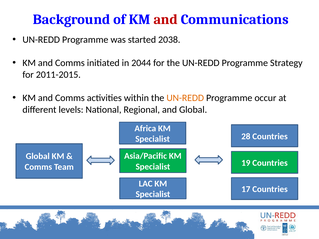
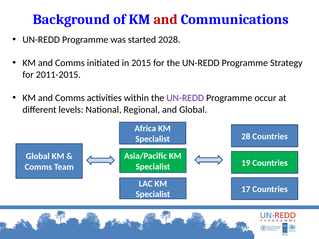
2038: 2038 -> 2028 (169, 40)
2044: 2044 -> 2015 (141, 63)
UN-REDD colour: orange -> purple (185, 98)
